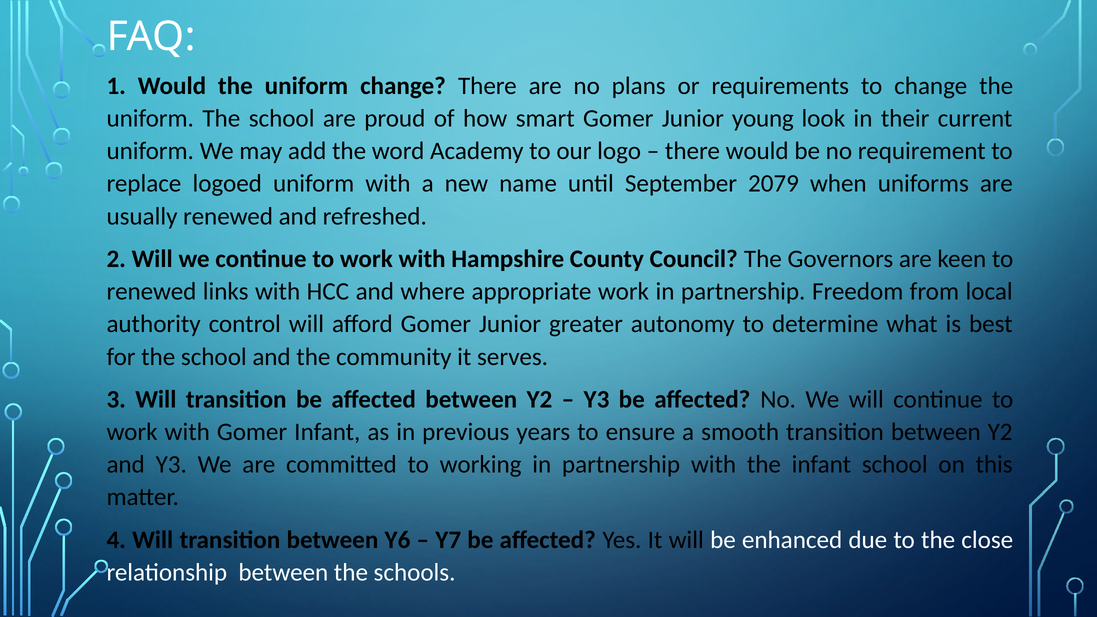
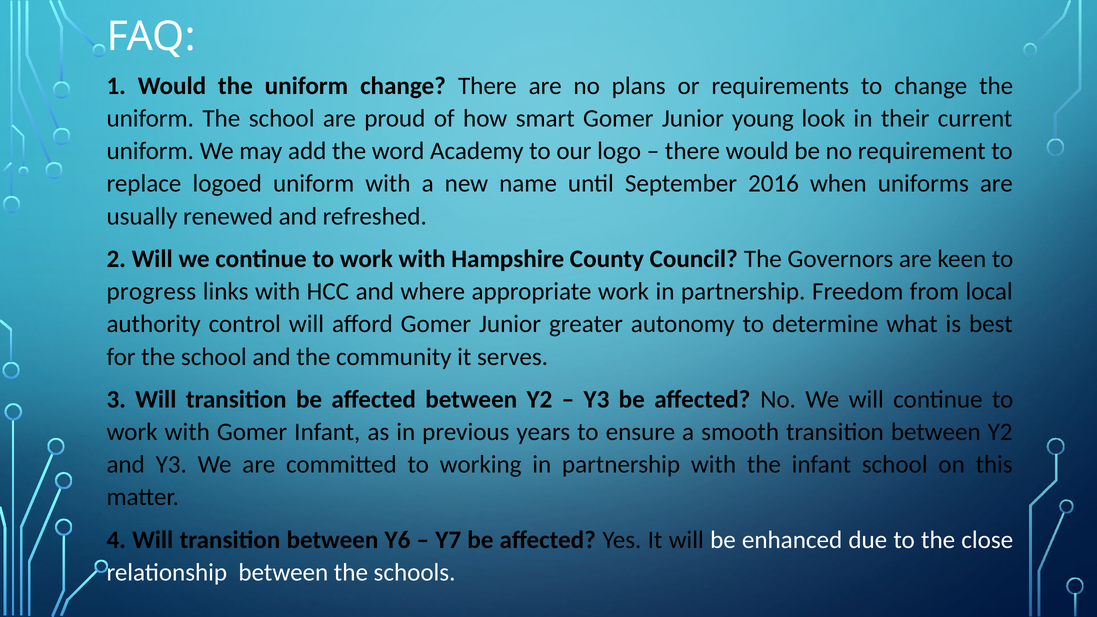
2079: 2079 -> 2016 (773, 184)
renewed: renewed -> progress (151, 292)
